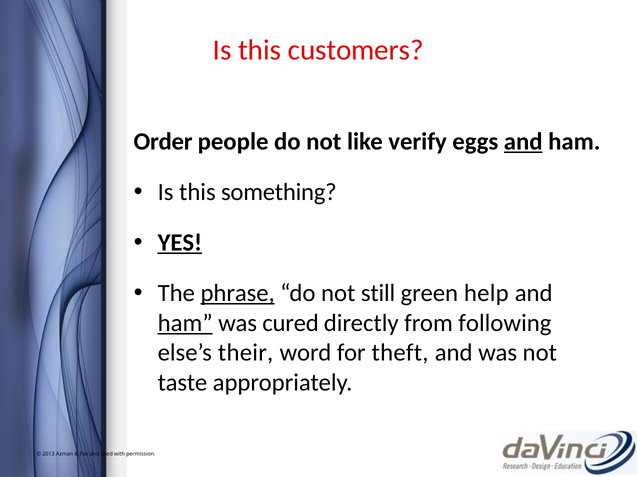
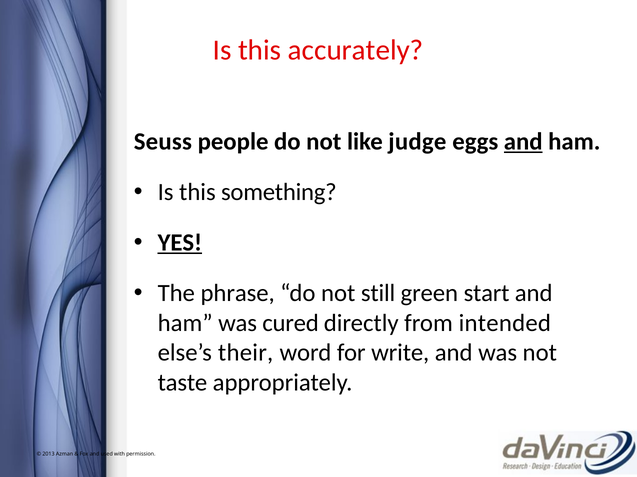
customers: customers -> accurately (356, 50)
Order: Order -> Seuss (163, 142)
verify: verify -> judge (417, 142)
phrase underline: present -> none (238, 294)
help: help -> start (487, 294)
ham underline: present -> none (185, 324)
following: following -> intended (505, 324)
theft: theft -> write (400, 353)
